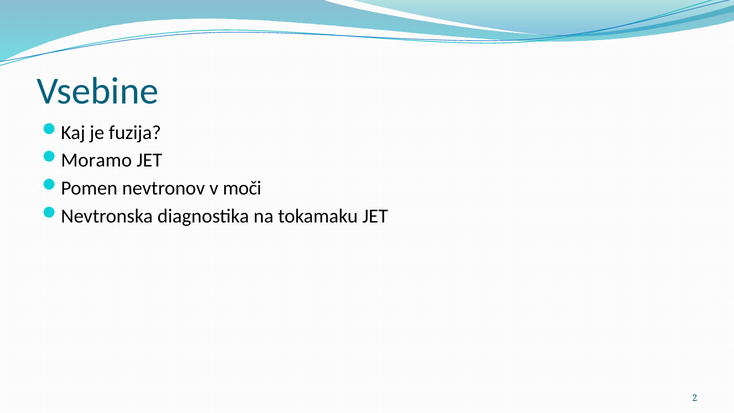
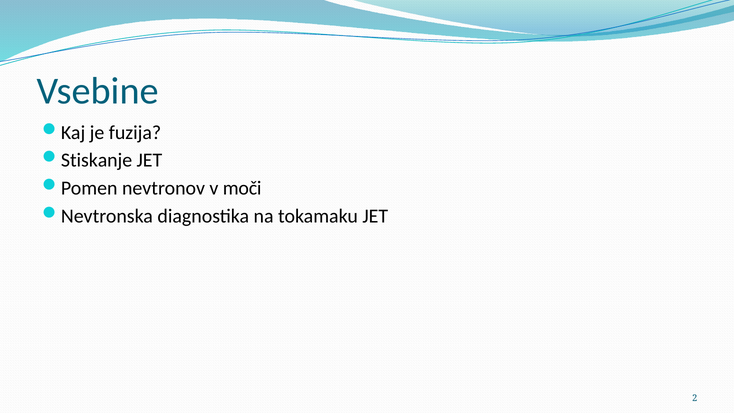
Moramo: Moramo -> Stiskanje (97, 160)
